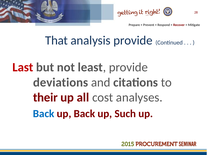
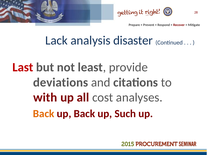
That: That -> Lack (56, 40)
analysis provide: provide -> disaster (133, 40)
their: their -> with (45, 98)
Back colour: blue -> orange (44, 114)
